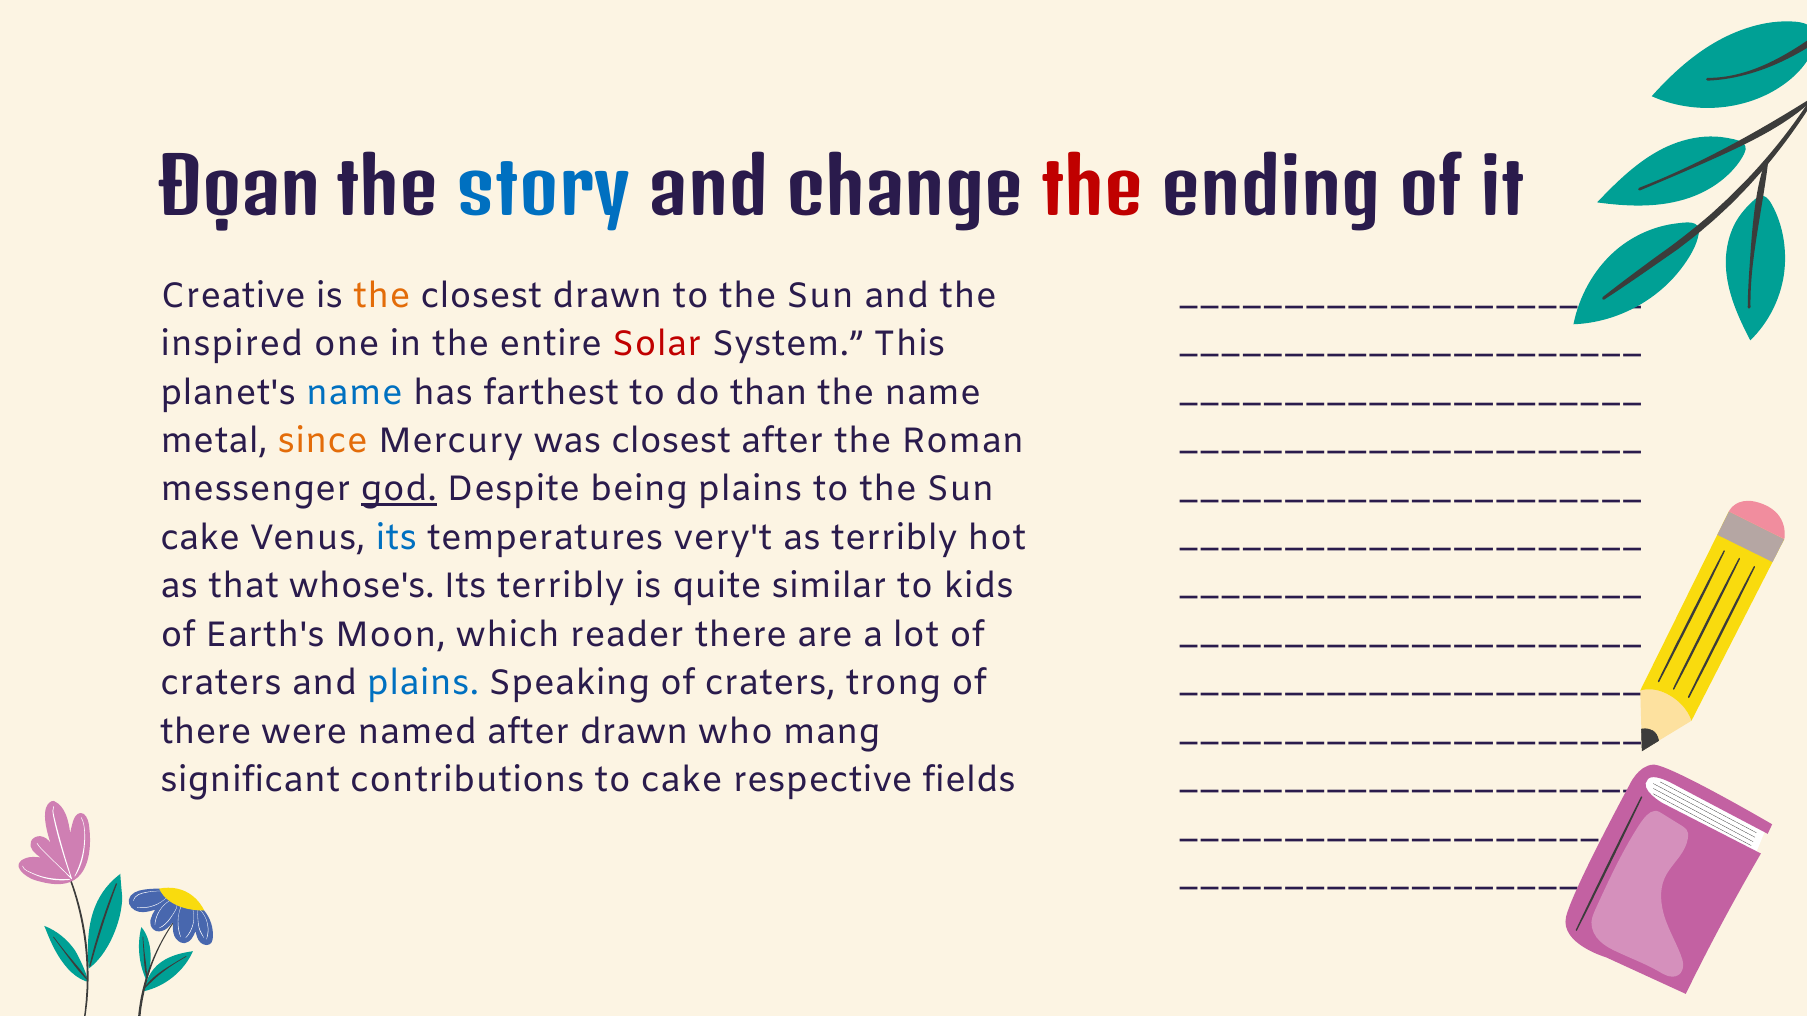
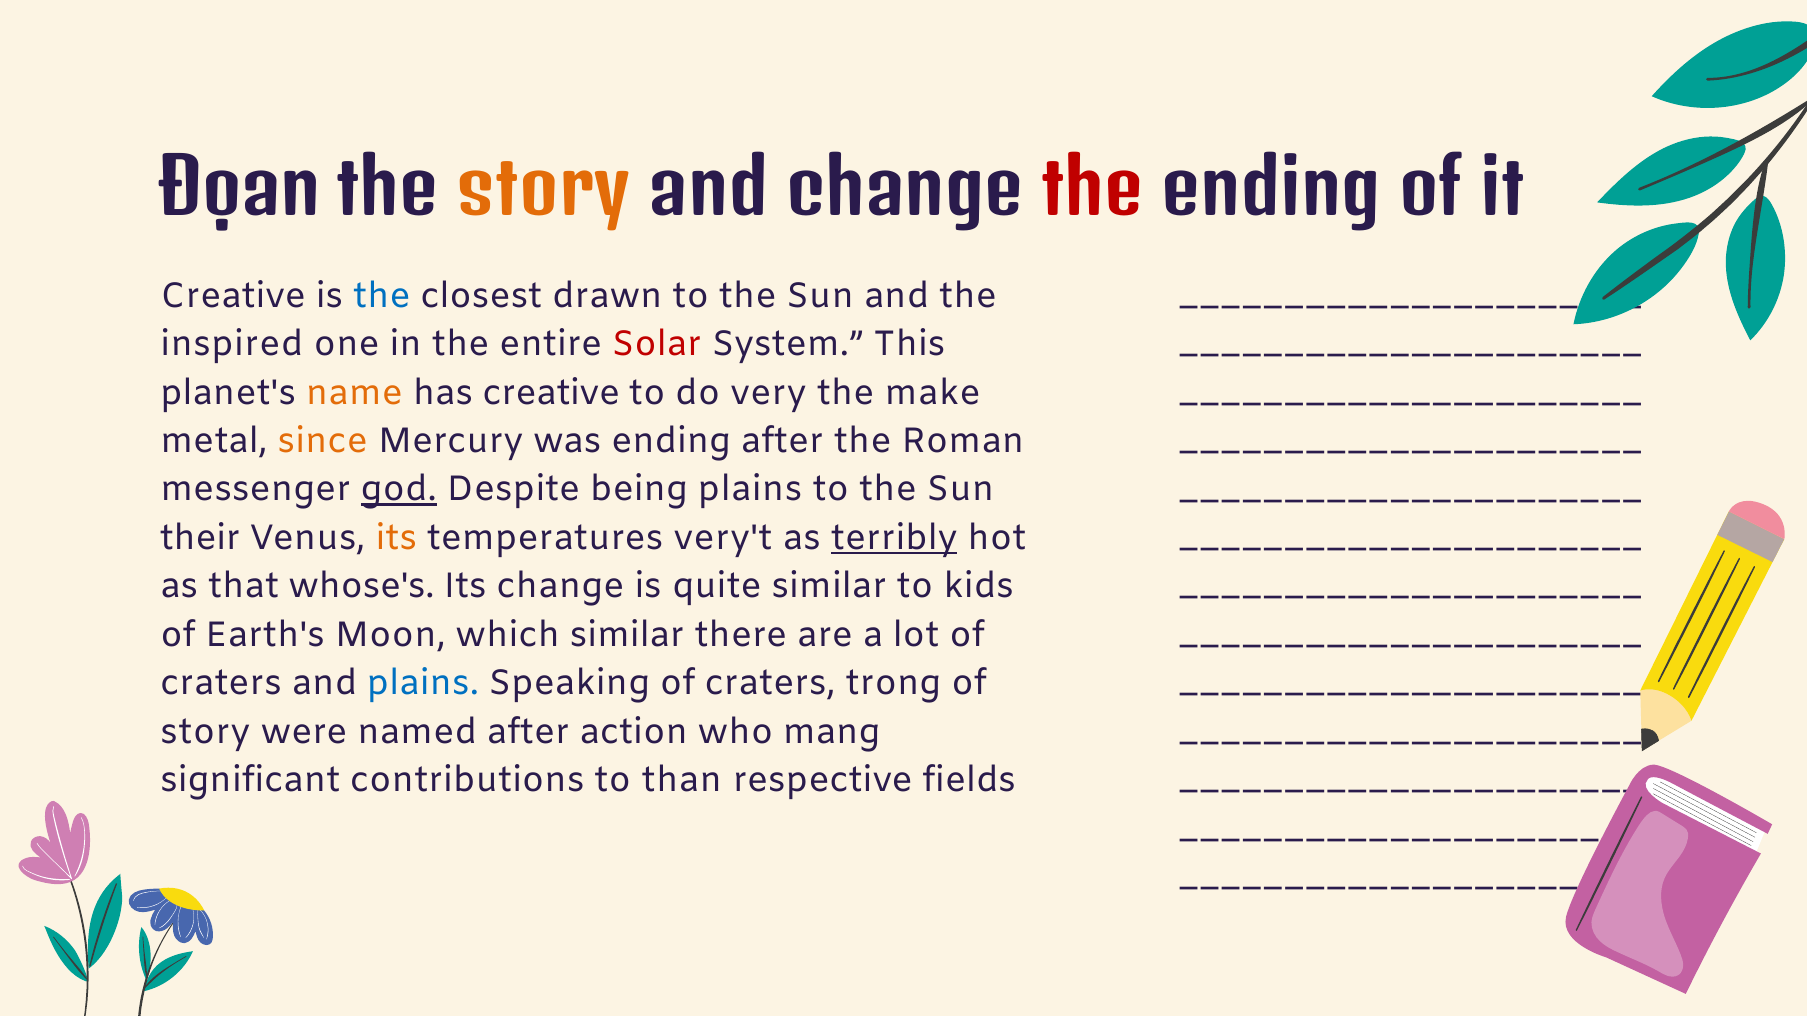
story colour: blue -> orange (543, 191)
the colour: orange -> blue (382, 296)
name colour: blue -> orange (354, 393)
has farthest: farthest -> creative (551, 393)
than: than -> very (768, 393)
the name: name -> make (933, 393)
was closest: closest -> ending (671, 441)
cake: cake -> their (200, 538)
its colour: blue -> orange (396, 538)
terribly underline: none -> present (894, 538)
Its terribly: terribly -> change (561, 586)
which reader: reader -> similar (627, 635)
there: there -> story (205, 732)
after drawn: drawn -> action (634, 732)
to cake: cake -> than (682, 780)
